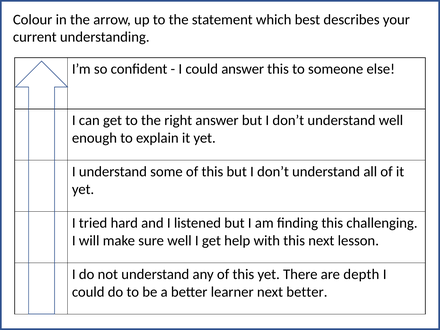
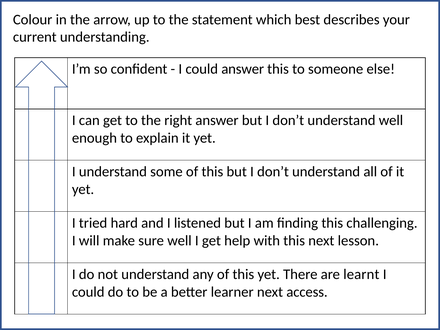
depth: depth -> learnt (361, 274)
next better: better -> access (307, 292)
